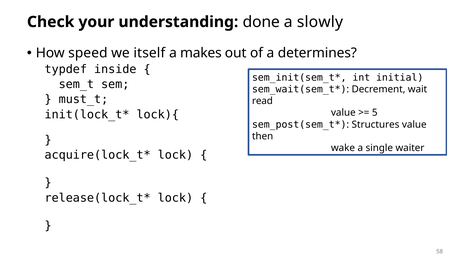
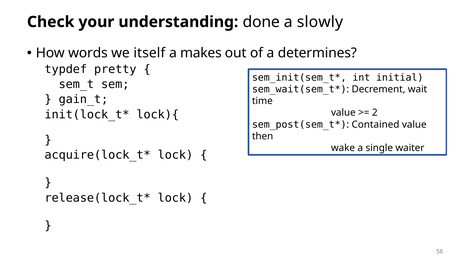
speed: speed -> words (88, 53)
inside: inside -> pretty (115, 69)
must_t: must_t -> gain_t (83, 100)
read: read -> time (262, 101)
5: 5 -> 2 (375, 113)
Structures: Structures -> Contained (376, 125)
